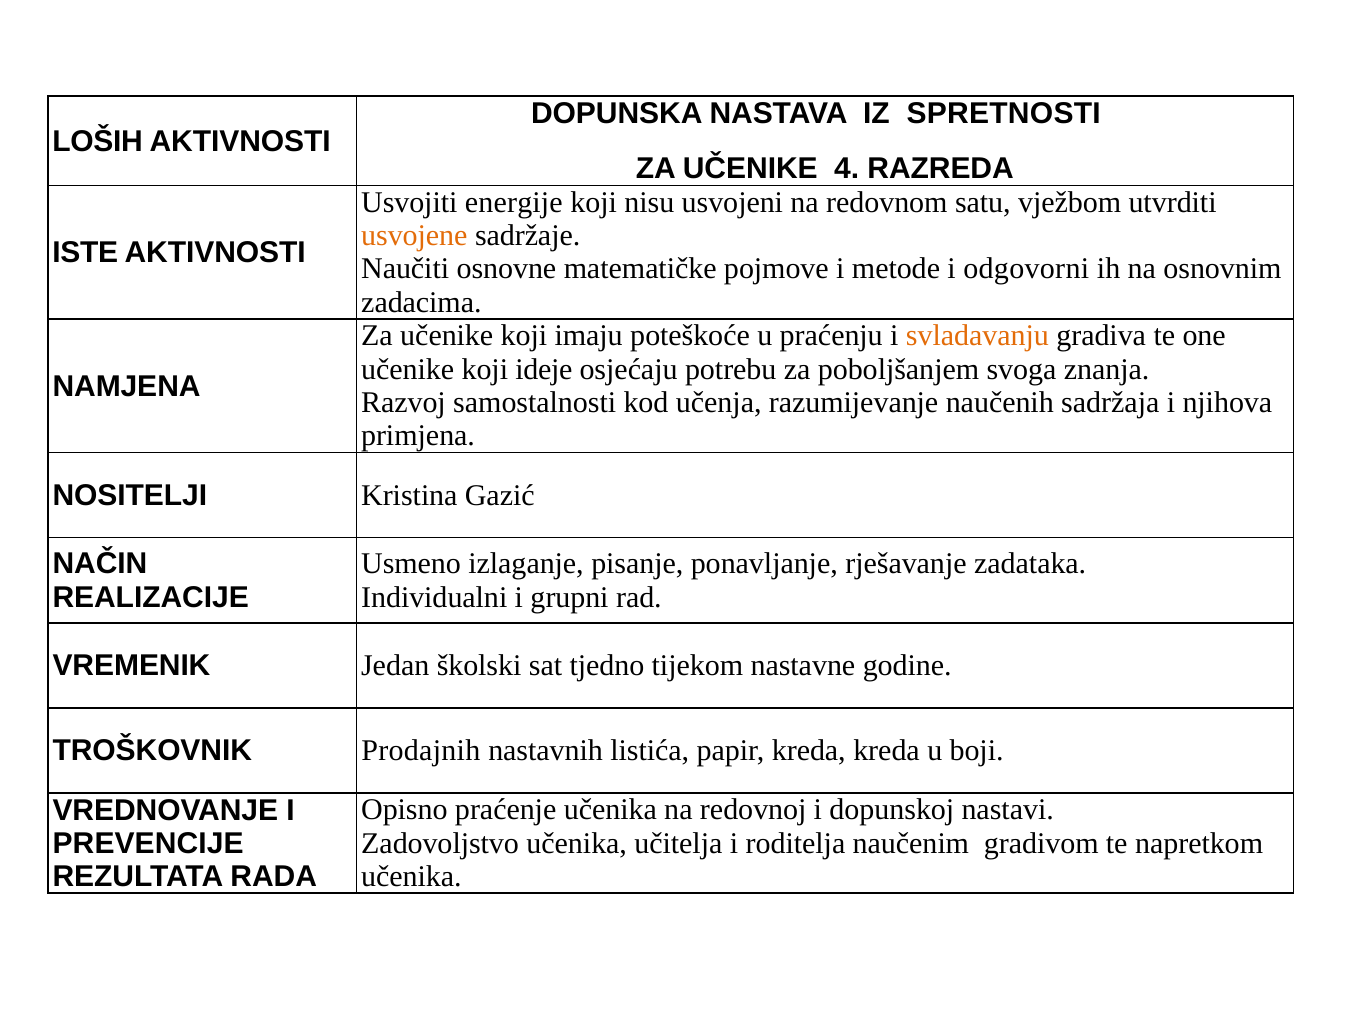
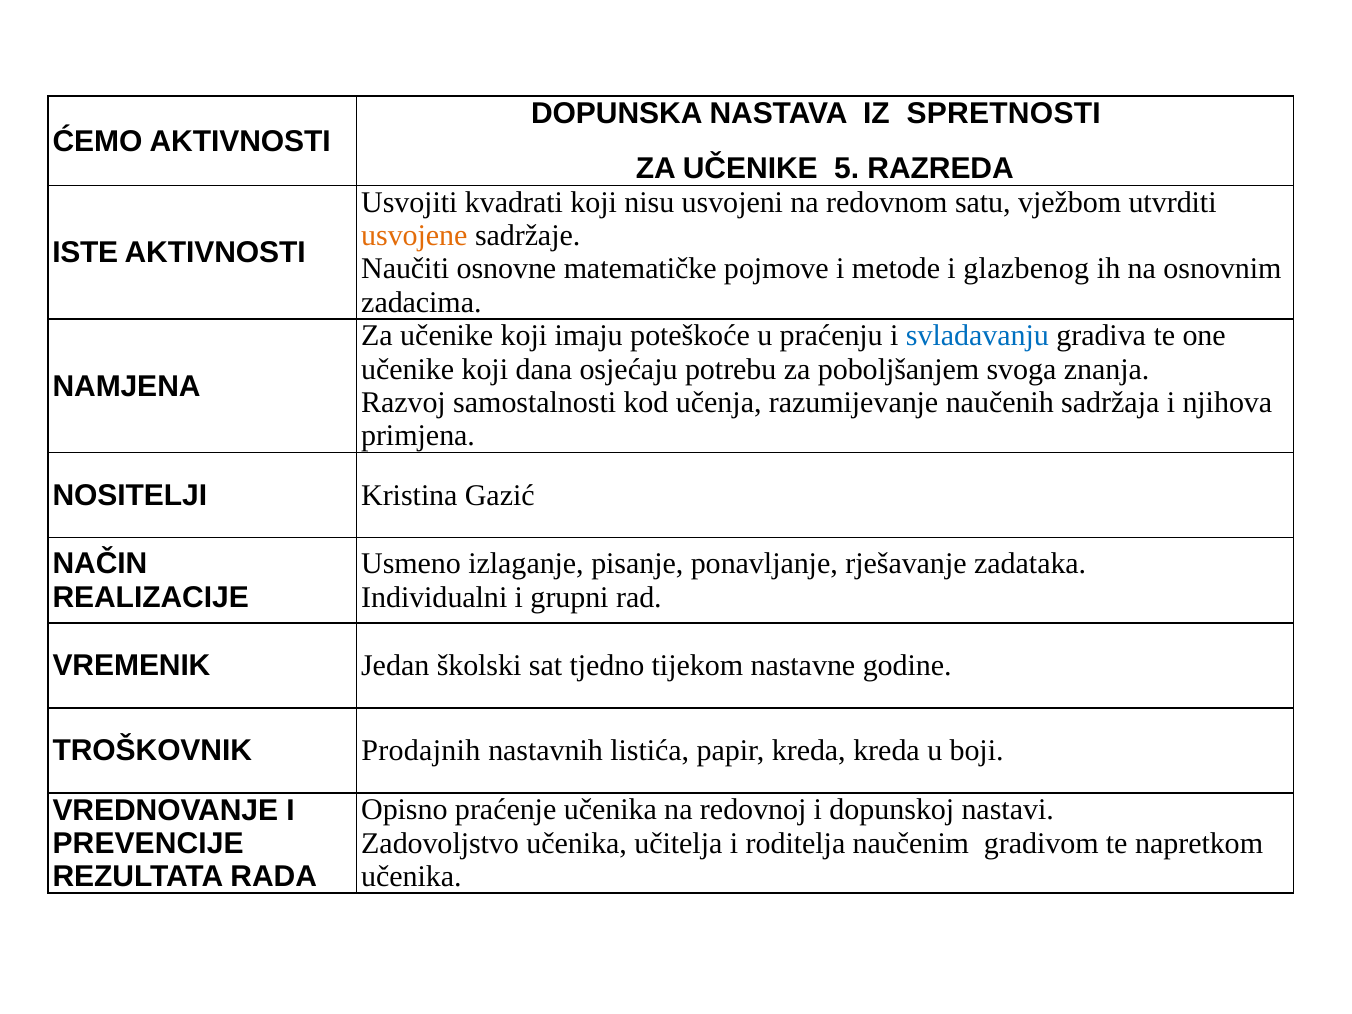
LOŠIH: LOŠIH -> ĆEMO (97, 141)
4: 4 -> 5 (847, 169)
energije: energije -> kvadrati (514, 202)
odgovorni: odgovorni -> glazbenog (1026, 269)
svladavanju colour: orange -> blue (977, 336)
ideje: ideje -> dana (544, 369)
